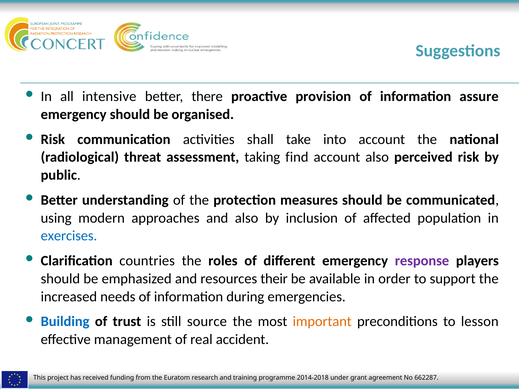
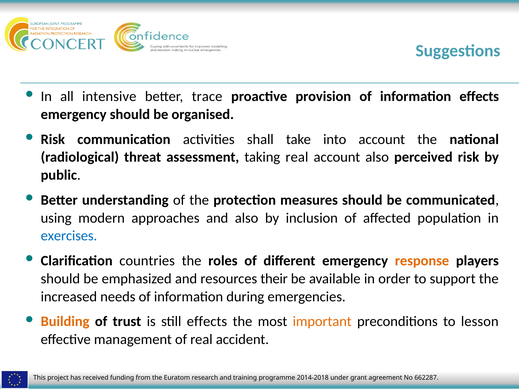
there: there -> trace (207, 96)
information assure: assure -> effects (479, 96)
taking find: find -> real (297, 157)
response colour: purple -> orange (422, 261)
Building colour: blue -> orange (65, 322)
still source: source -> effects (207, 322)
